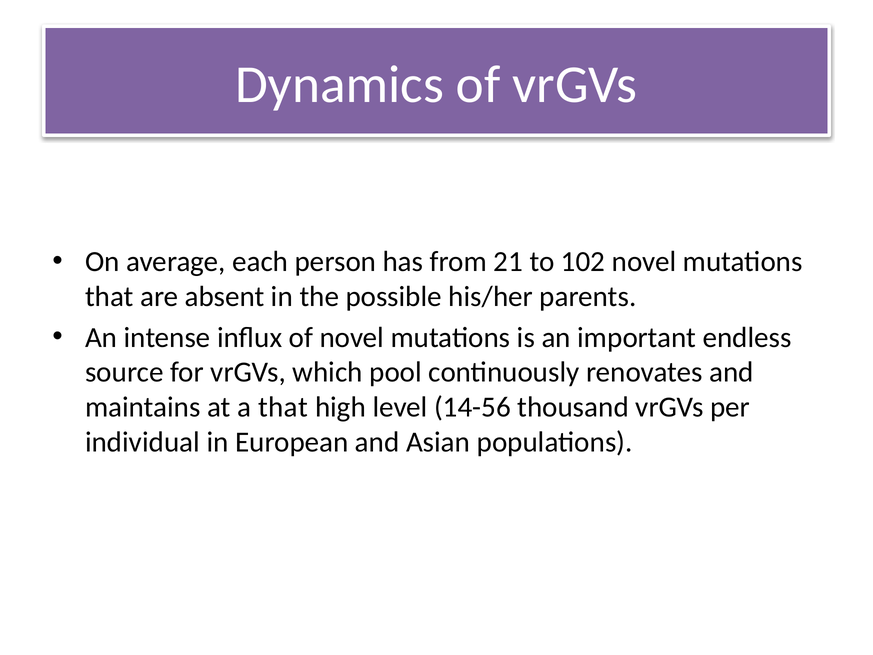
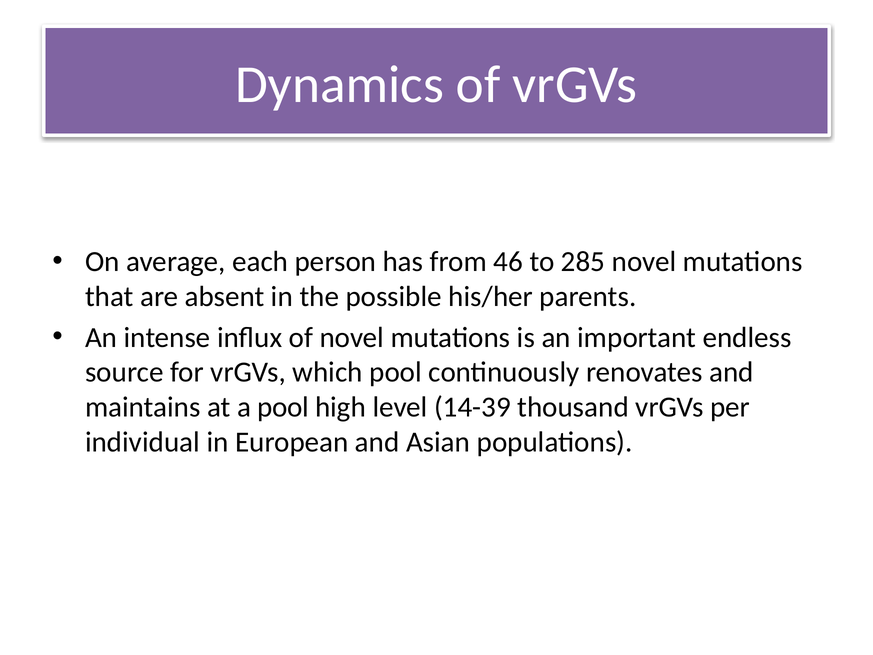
21: 21 -> 46 (508, 262)
102: 102 -> 285 (583, 262)
a that: that -> pool (283, 407)
14-56: 14-56 -> 14-39 (472, 407)
